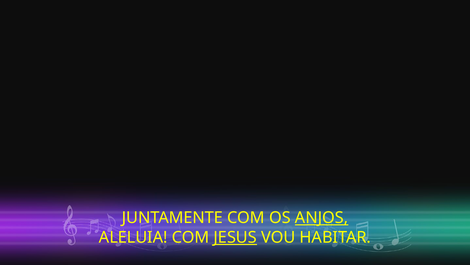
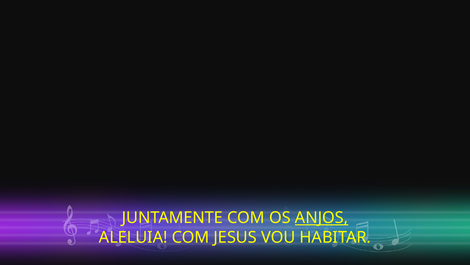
JESUS underline: present -> none (235, 237)
